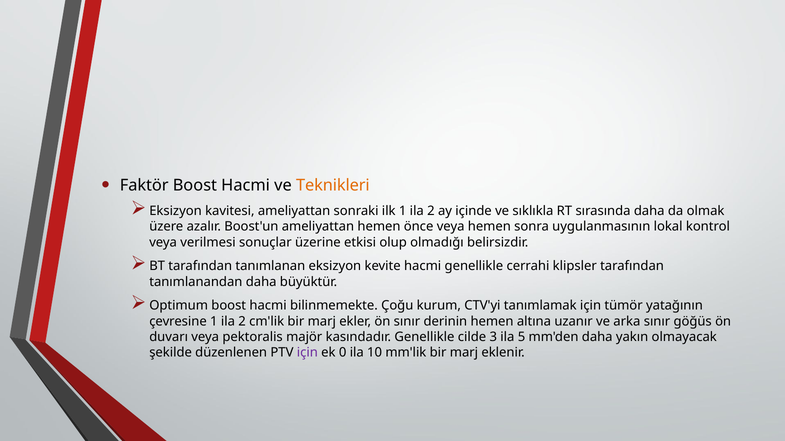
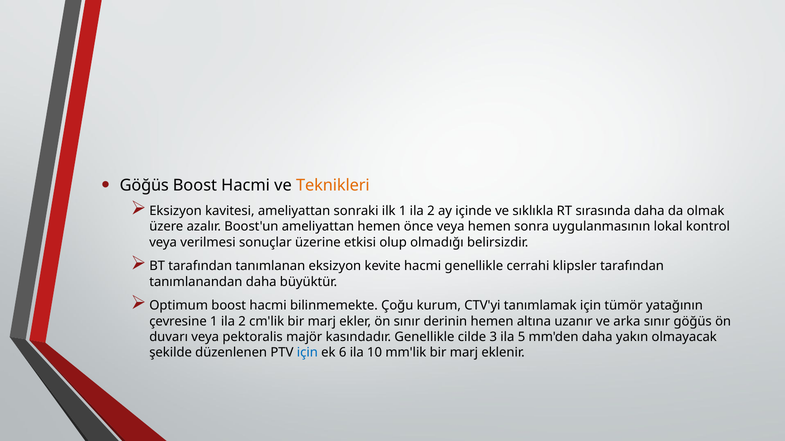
Faktör: Faktör -> Göğüs (144, 186)
için colour: purple -> blue (307, 353)
0: 0 -> 6 (343, 353)
